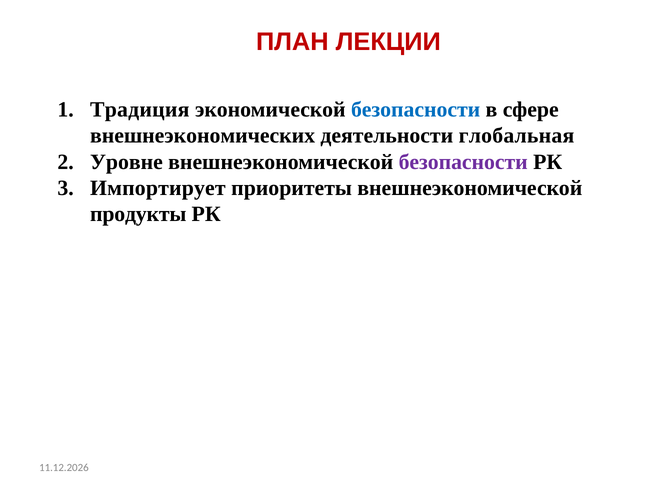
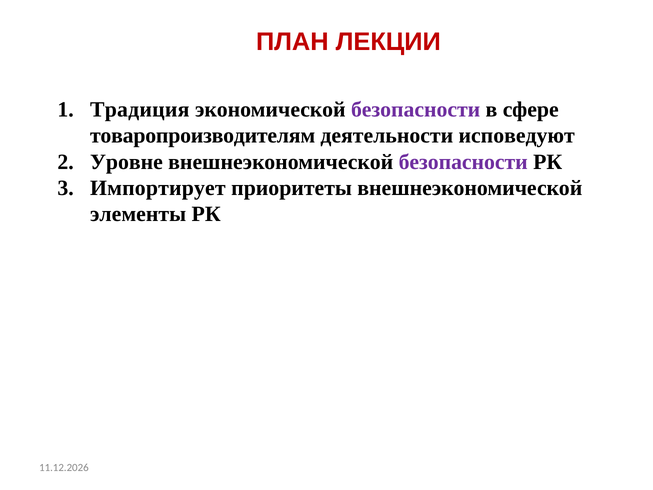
безопасности colour: blue -> purple (416, 110)
внешнеэкономических: внешнеэкономических -> товаропроизводителям (203, 136)
глобальная: глобальная -> исповедуют (517, 136)
продукты: продукты -> элементы (138, 214)
